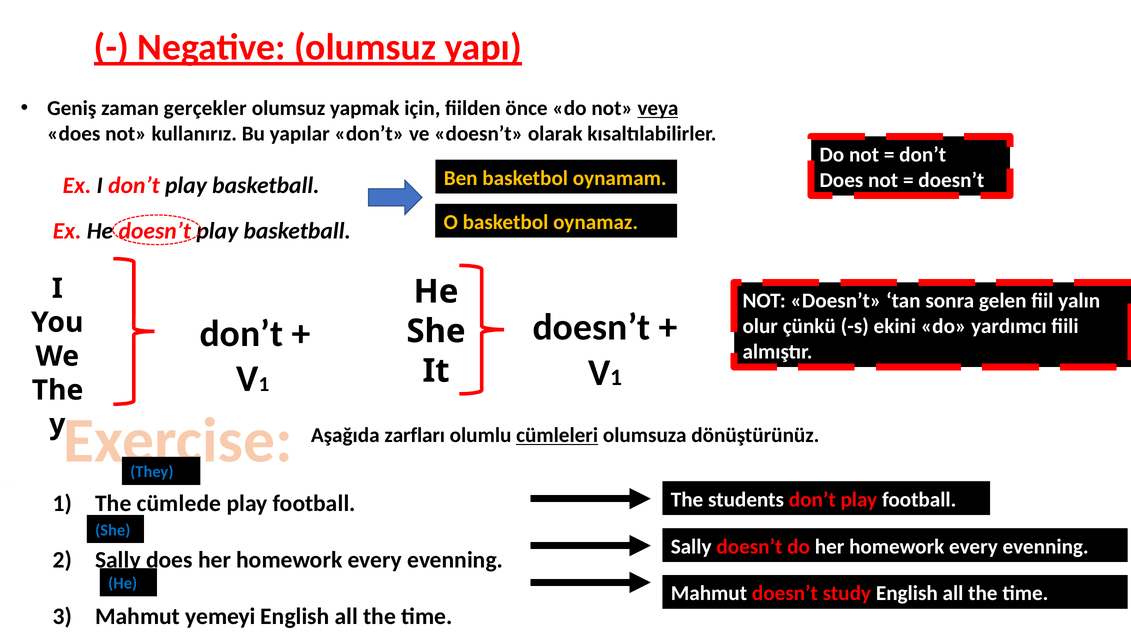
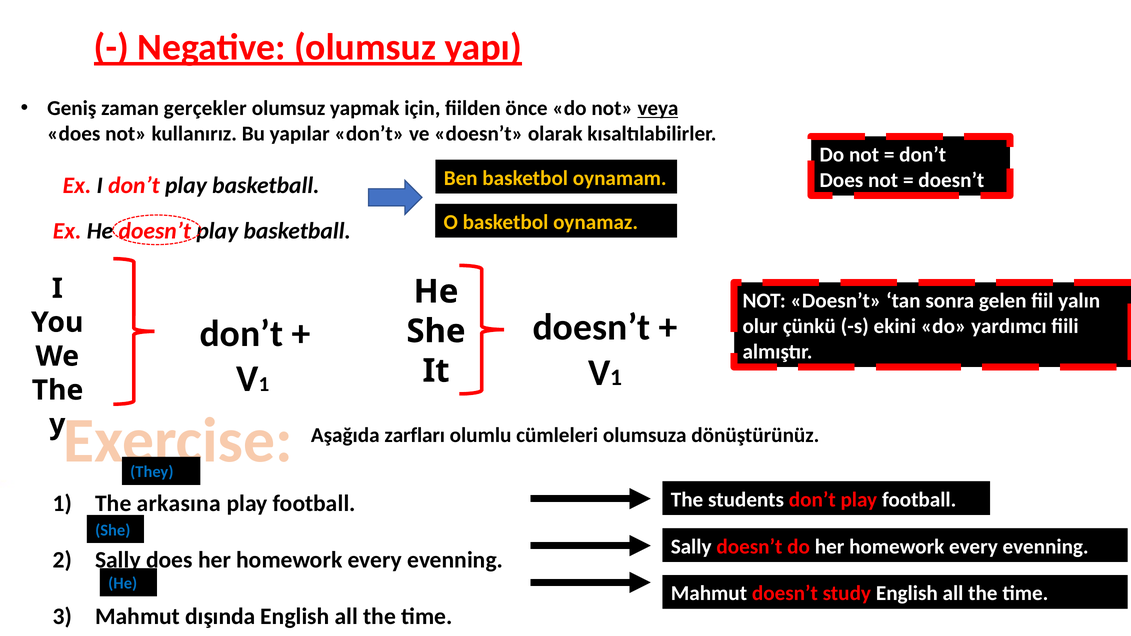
cümleleri underline: present -> none (557, 436)
cümlede: cümlede -> arkasına (179, 504)
yemeyi: yemeyi -> dışında (220, 617)
